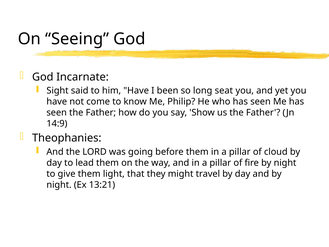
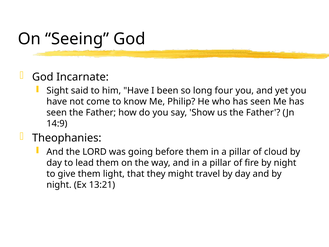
seat: seat -> four (224, 91)
